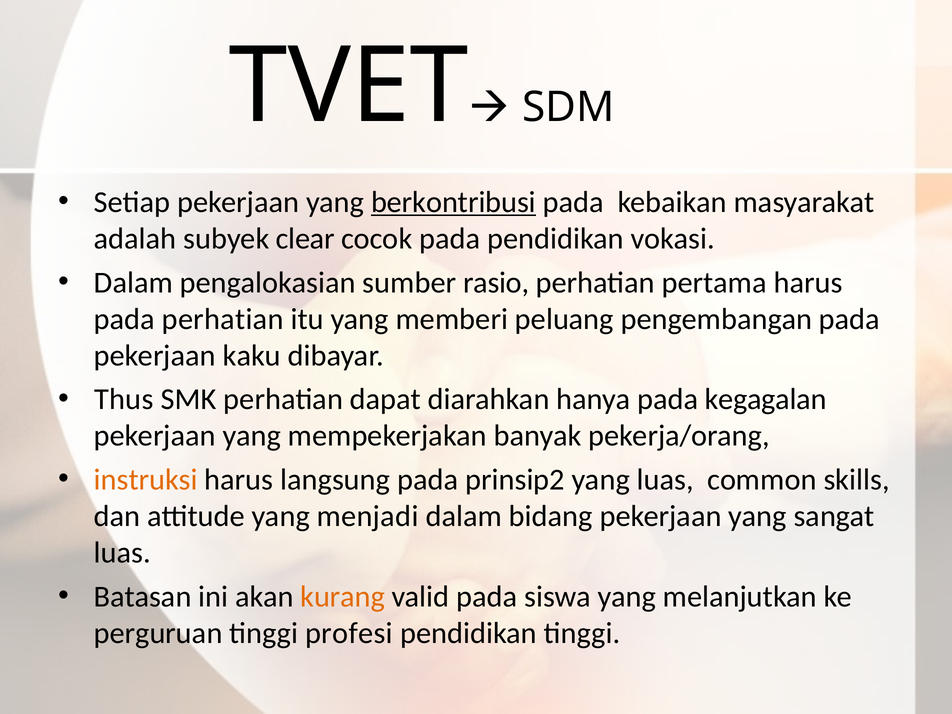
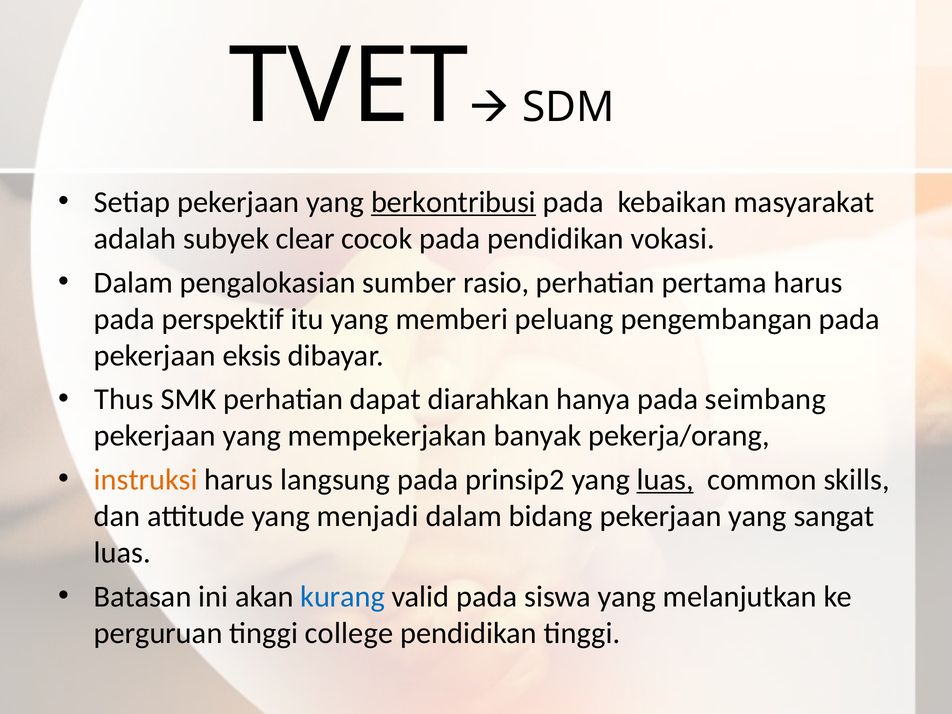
pada perhatian: perhatian -> perspektif (223, 319)
kaku: kaku -> eksis (252, 355)
kegagalan: kegagalan -> seimbang (765, 399)
luas underline: none -> present (665, 480)
kurang colour: orange -> blue (343, 597)
profesi: profesi -> college (349, 633)
